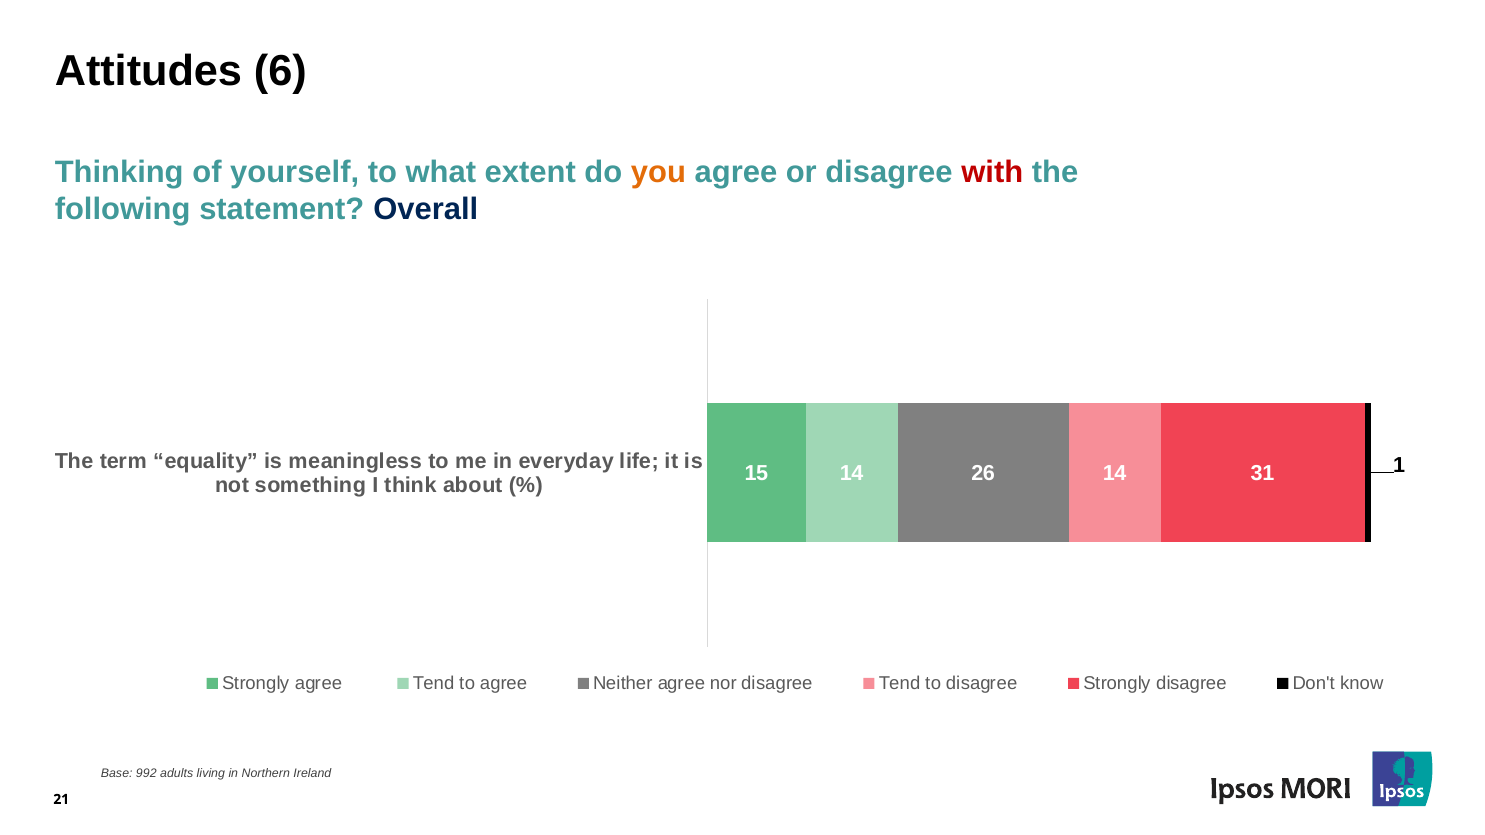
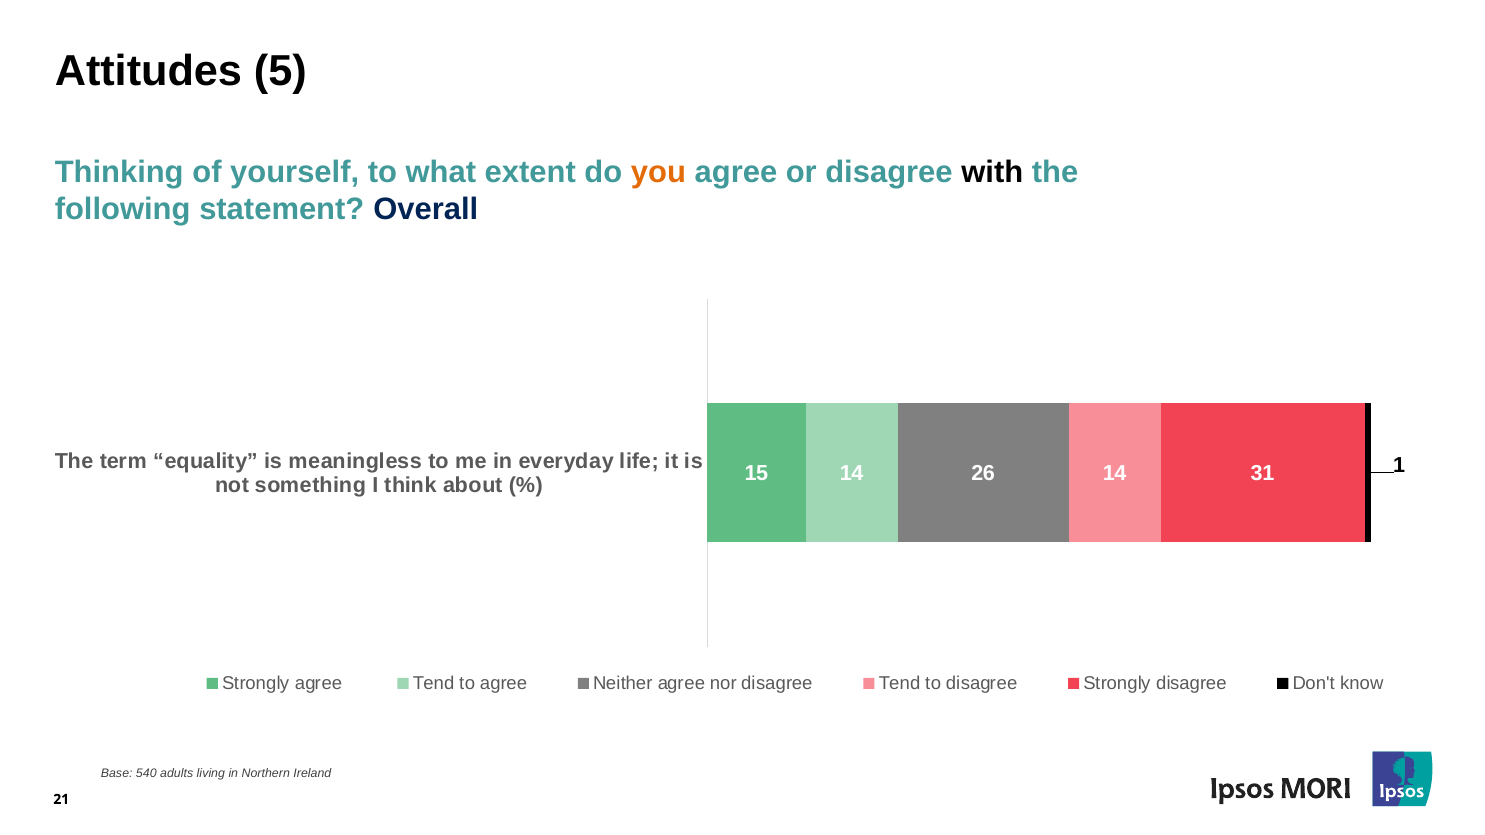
6: 6 -> 5 (280, 72)
with colour: red -> black (992, 172)
992: 992 -> 540 (146, 773)
